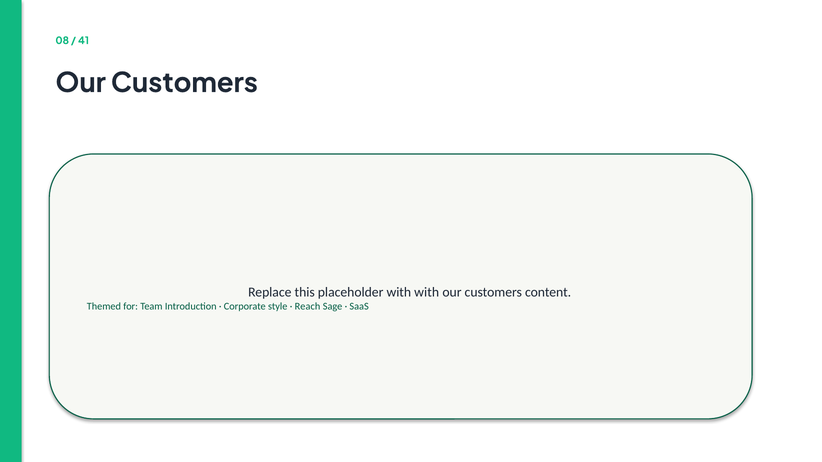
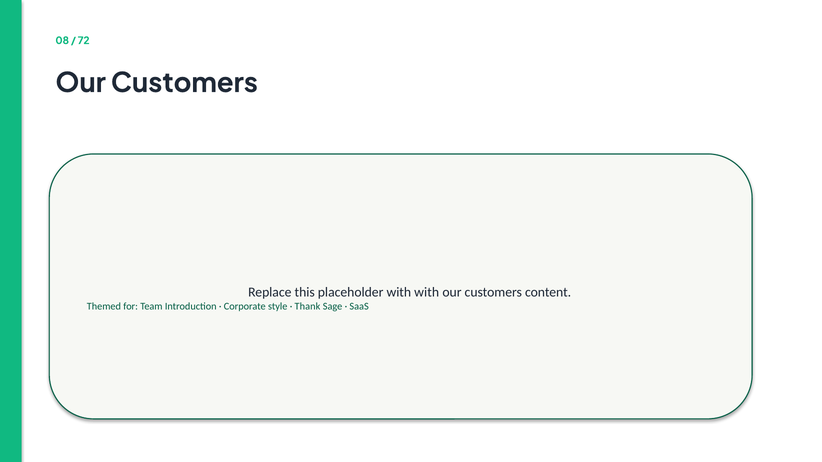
41: 41 -> 72 (84, 41)
Reach: Reach -> Thank (307, 306)
